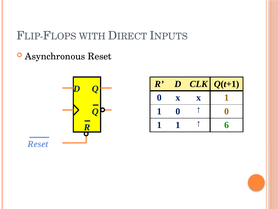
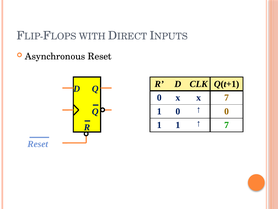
x 1: 1 -> 7 (227, 97)
6: 6 -> 7 (227, 125)
